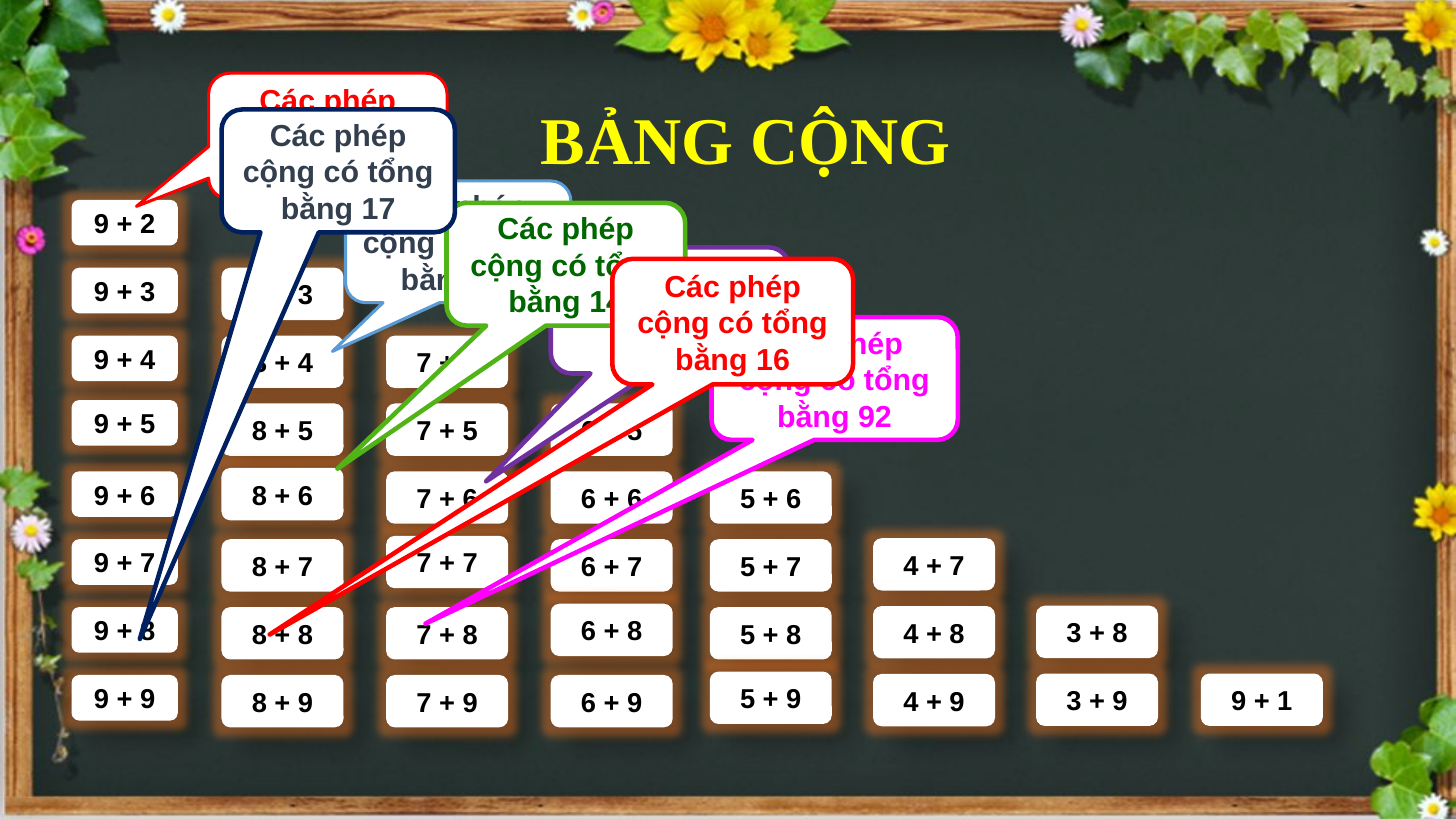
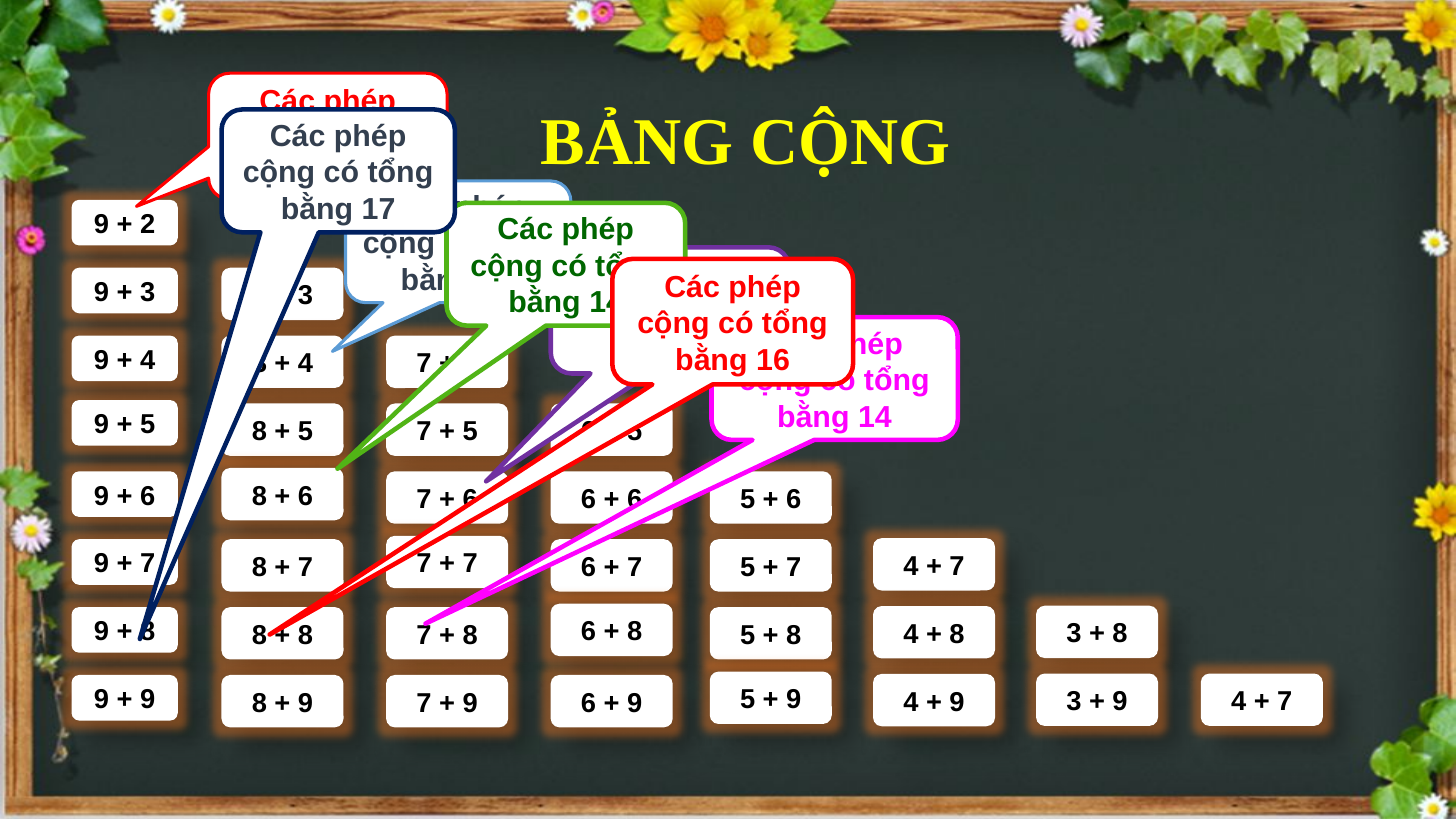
92: 92 -> 14 (875, 417)
9: 9 -> 4 (1239, 702)
1: 1 -> 7 (1285, 702)
